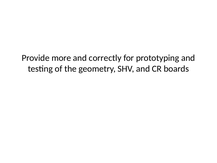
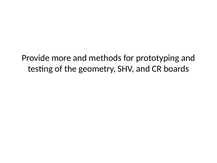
correctly: correctly -> methods (105, 58)
